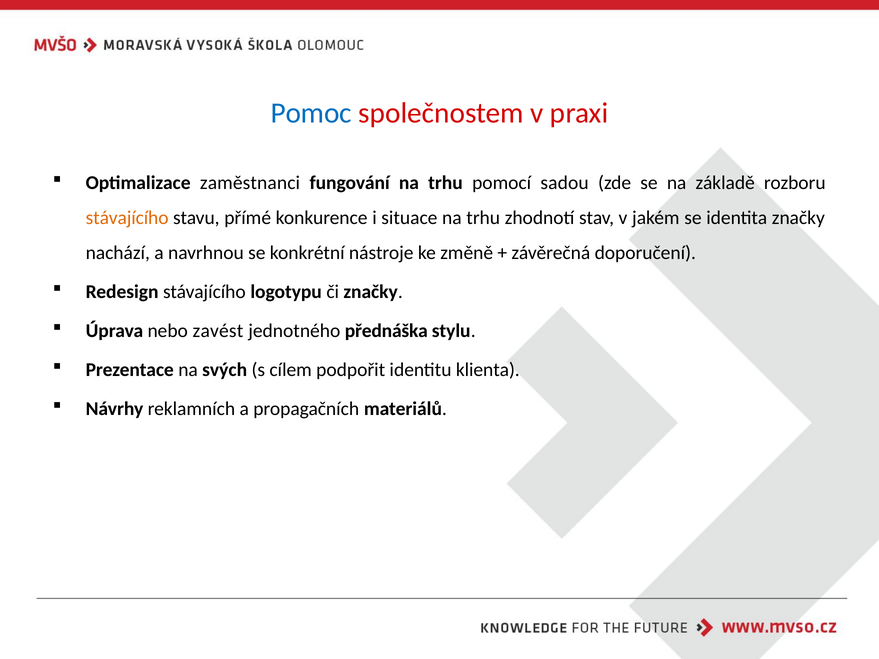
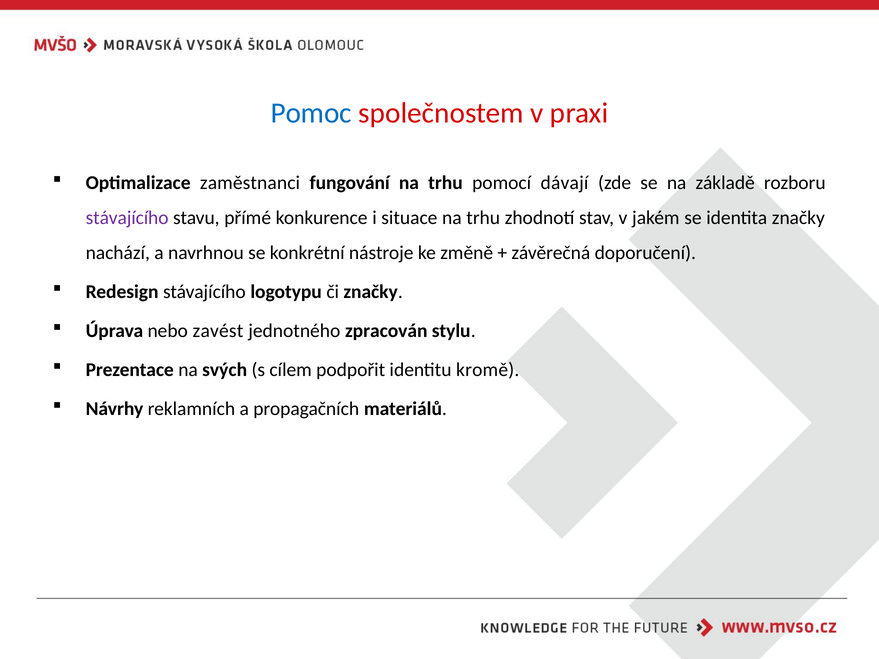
sadou: sadou -> dávají (565, 183)
stávajícího colour: orange -> purple (127, 218)
přednáška: přednáška -> zpracován (386, 331)
klienta: klienta -> kromě (488, 370)
